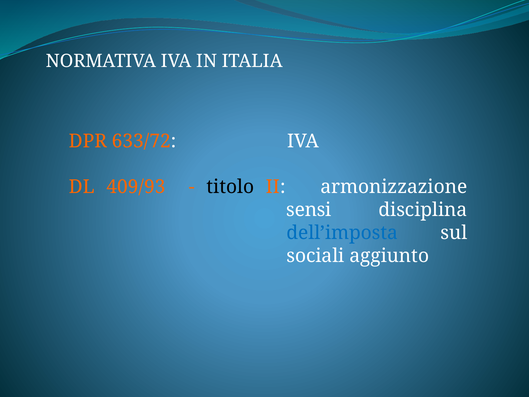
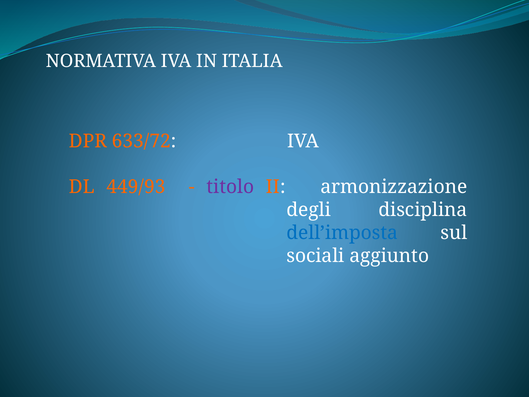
409/93: 409/93 -> 449/93 (136, 187)
titolo colour: black -> purple (230, 187)
sensi: sensi -> degli (309, 210)
